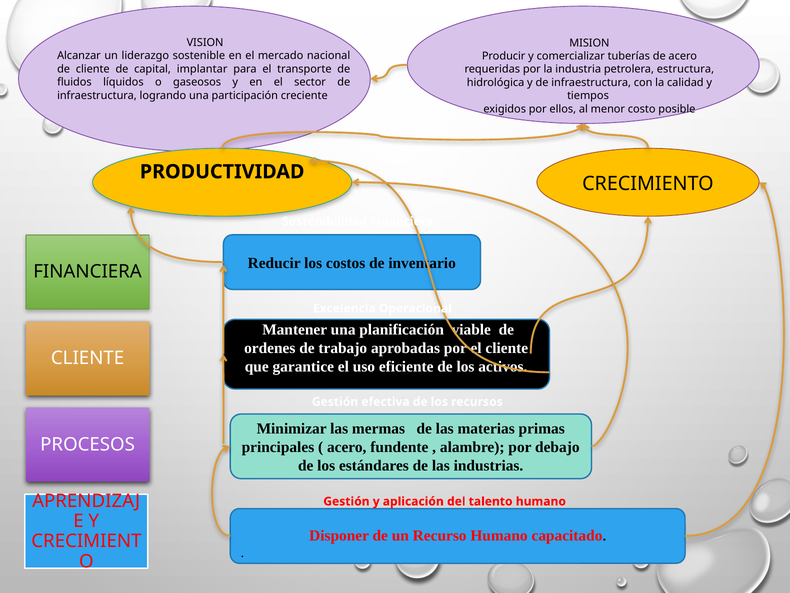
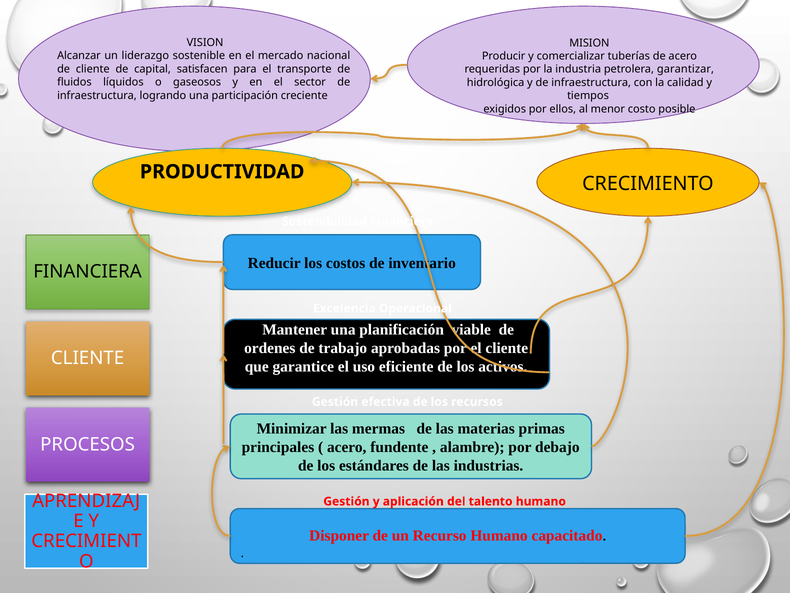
implantar: implantar -> satisfacen (202, 69)
estructura: estructura -> garantizar (685, 69)
